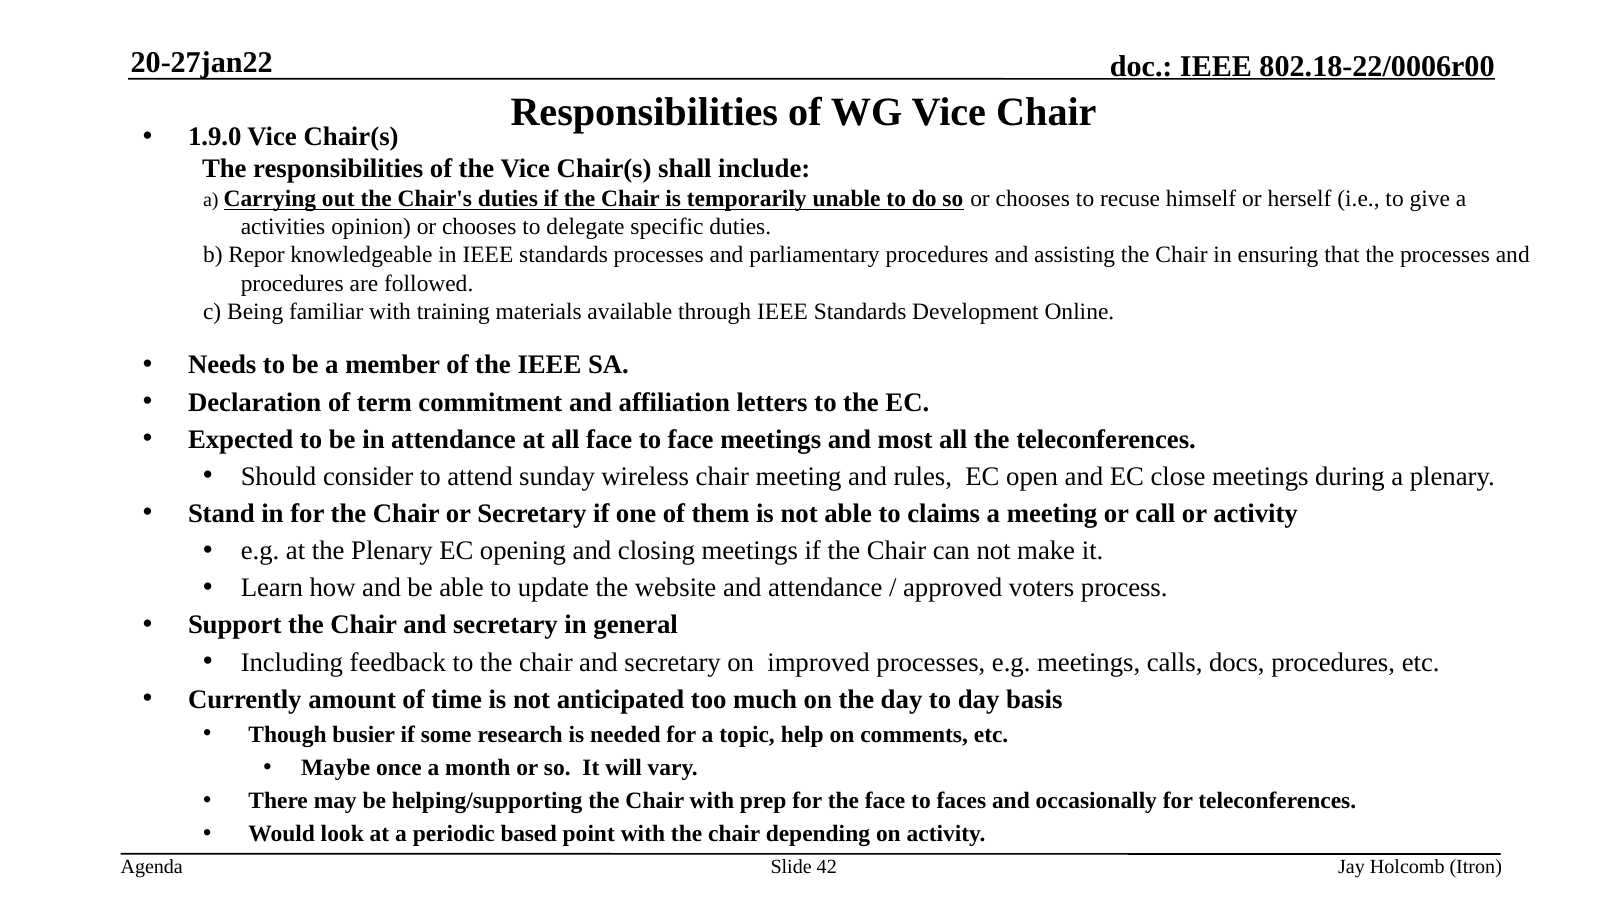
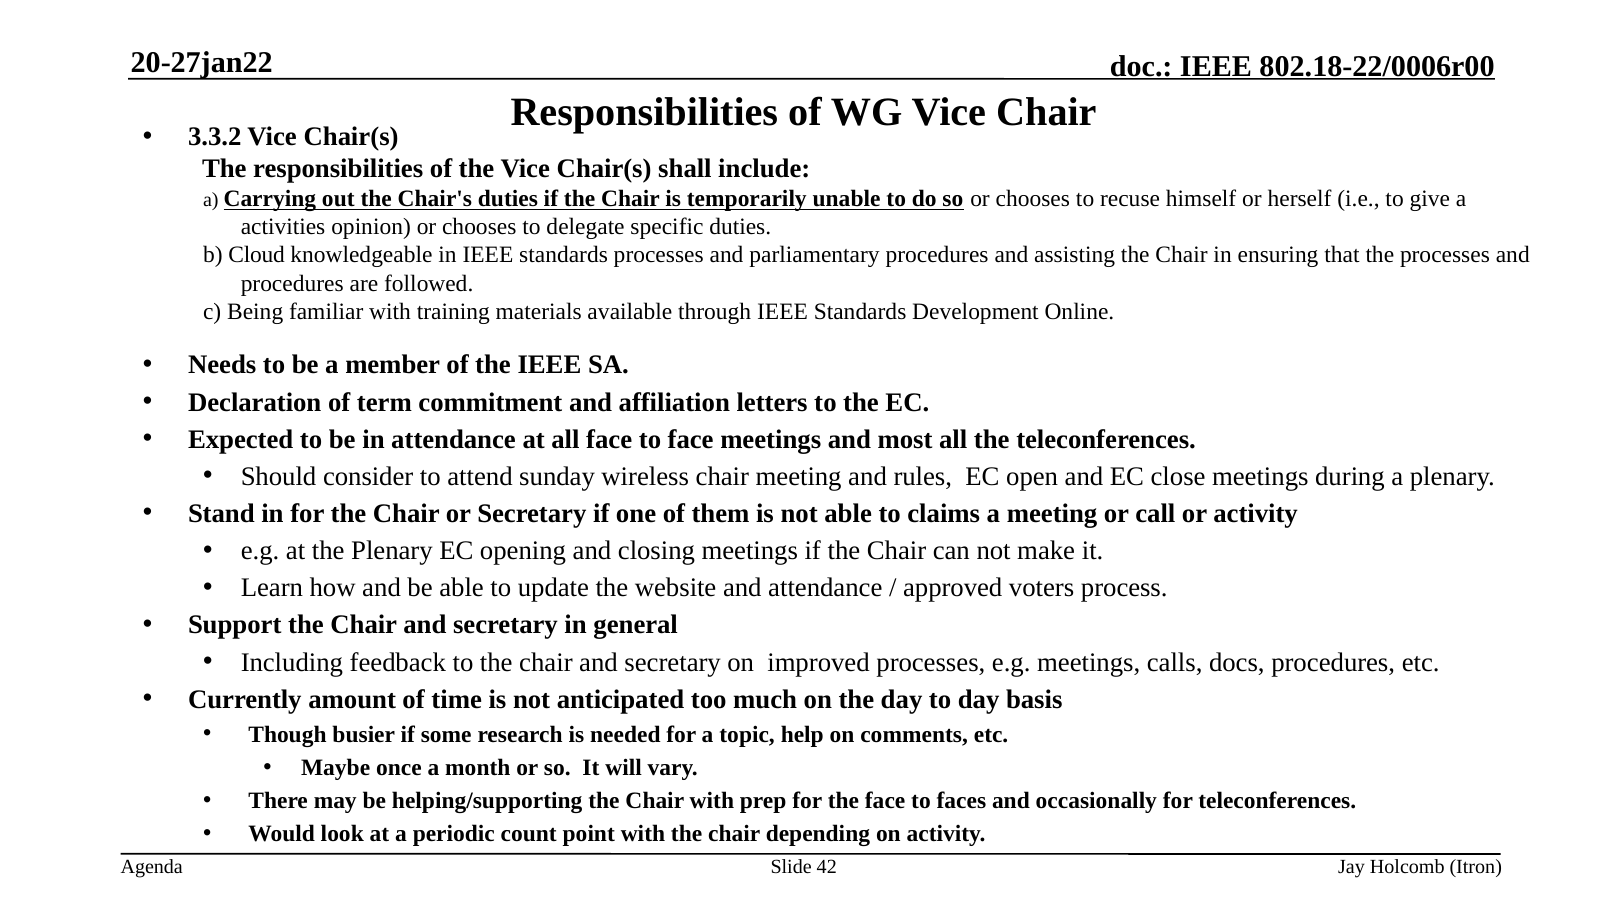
1.9.0: 1.9.0 -> 3.3.2 (215, 137)
Repor: Repor -> Cloud (257, 255)
based: based -> count (529, 834)
